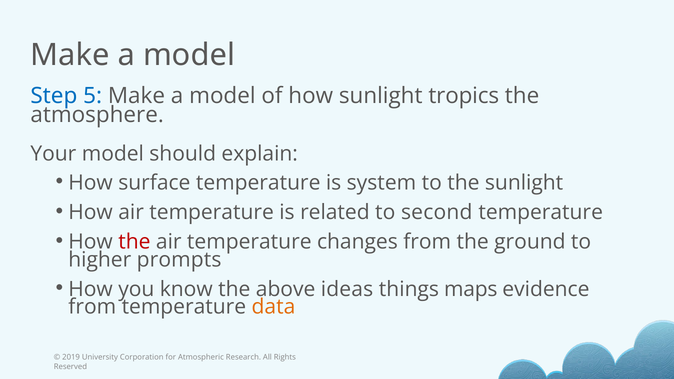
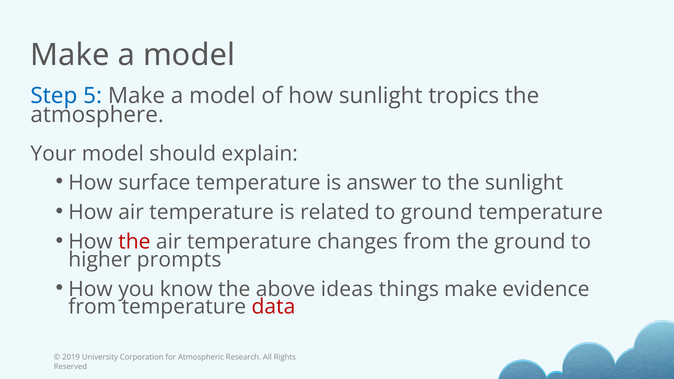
system: system -> answer (382, 183)
to second: second -> ground (437, 212)
things maps: maps -> make (471, 289)
data colour: orange -> red (273, 307)
